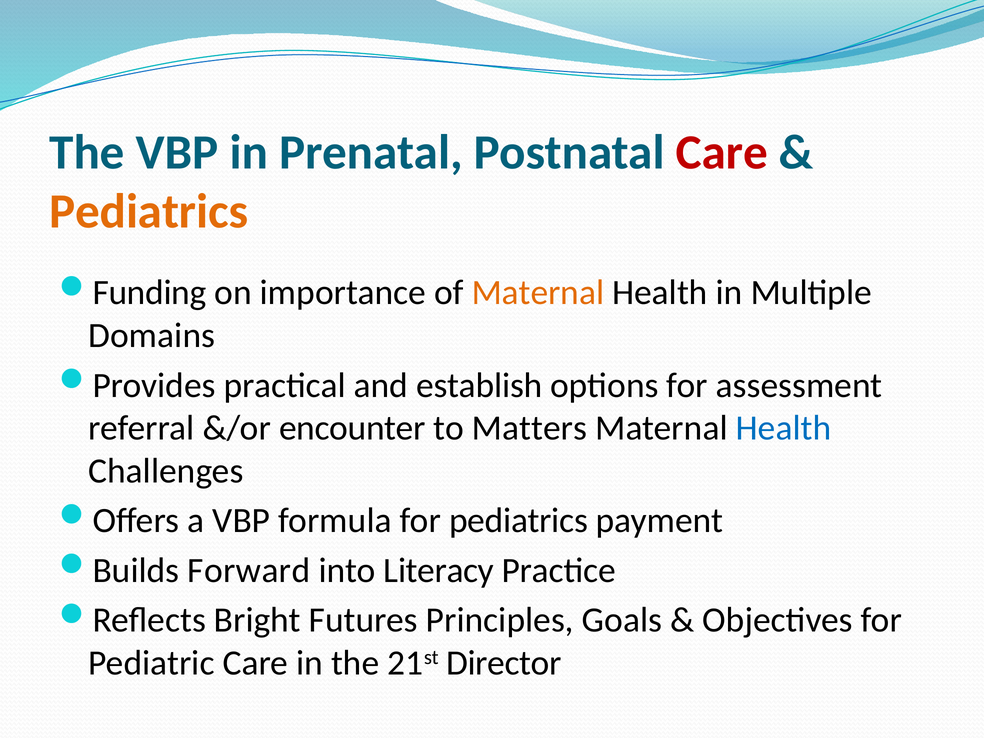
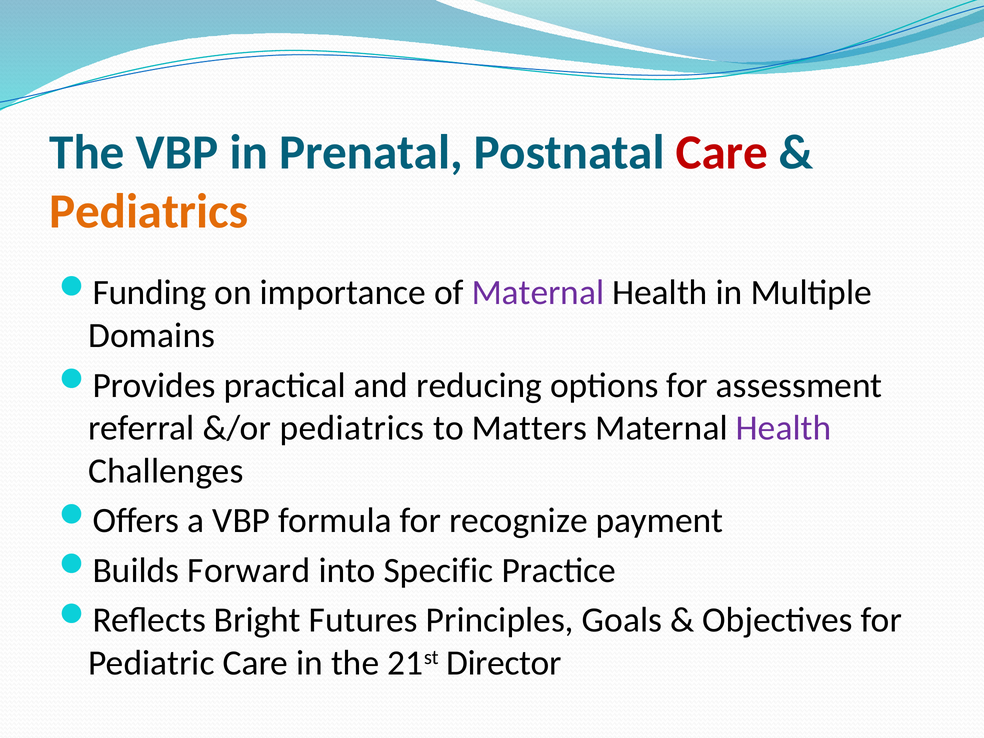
Maternal colour: orange -> purple (538, 293)
establish: establish -> reducing (479, 385)
&/or encounter: encounter -> pediatrics (352, 428)
Health colour: blue -> purple (783, 428)
for pediatrics: pediatrics -> recognize (518, 521)
Literacy: Literacy -> Specific (439, 570)
